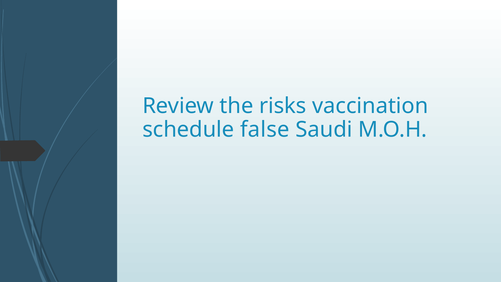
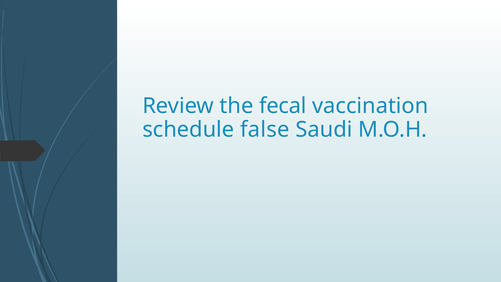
risks: risks -> fecal (283, 106)
